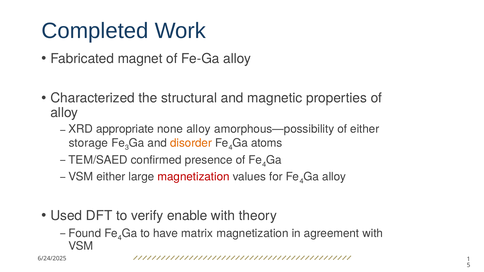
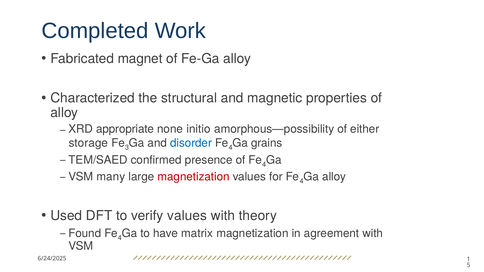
none alloy: alloy -> initio (199, 129)
disorder colour: orange -> blue (191, 143)
atoms: atoms -> grains (267, 143)
either: either -> many (111, 177)
verify enable: enable -> values (187, 216)
